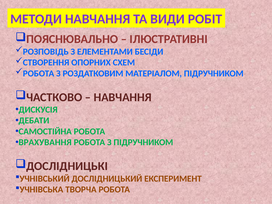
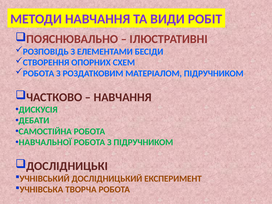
ВРАХУВАННЯ: ВРАХУВАННЯ -> НАВЧАЛЬНОЇ (45, 142)
